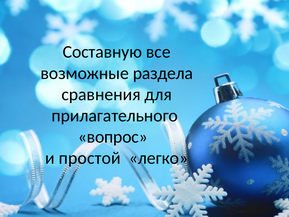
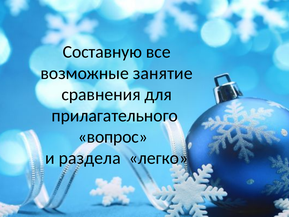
раздела: раздела -> занятие (163, 73)
простой: простой -> раздела (90, 158)
